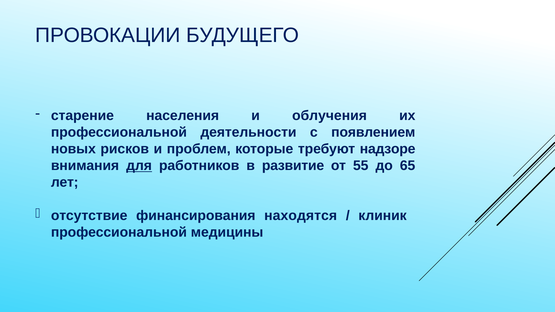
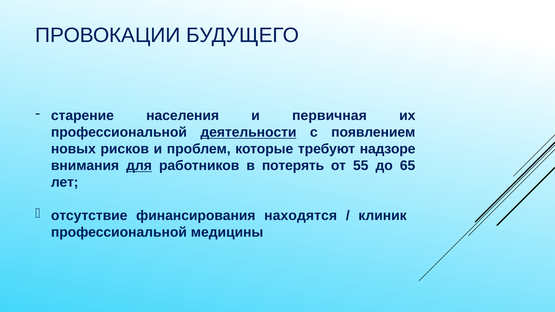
облучения: облучения -> первичная (329, 116)
деятельности underline: none -> present (248, 132)
развитие: развитие -> потерять (293, 166)
